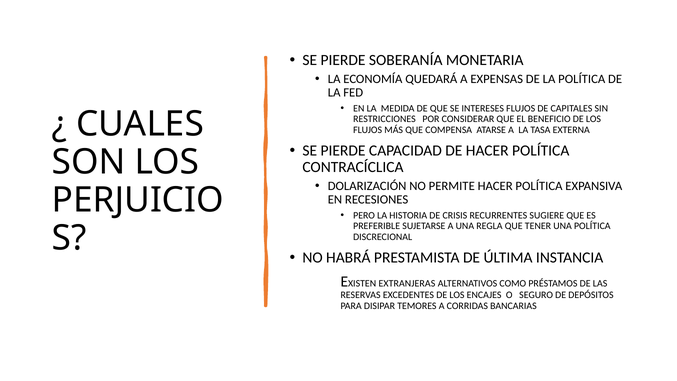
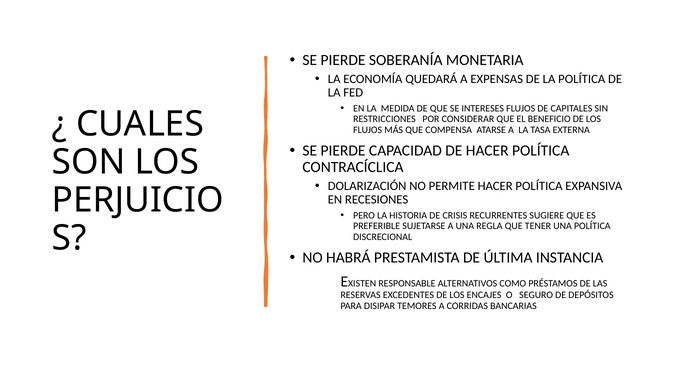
EXTRANJERAS: EXTRANJERAS -> RESPONSABLE (407, 283)
